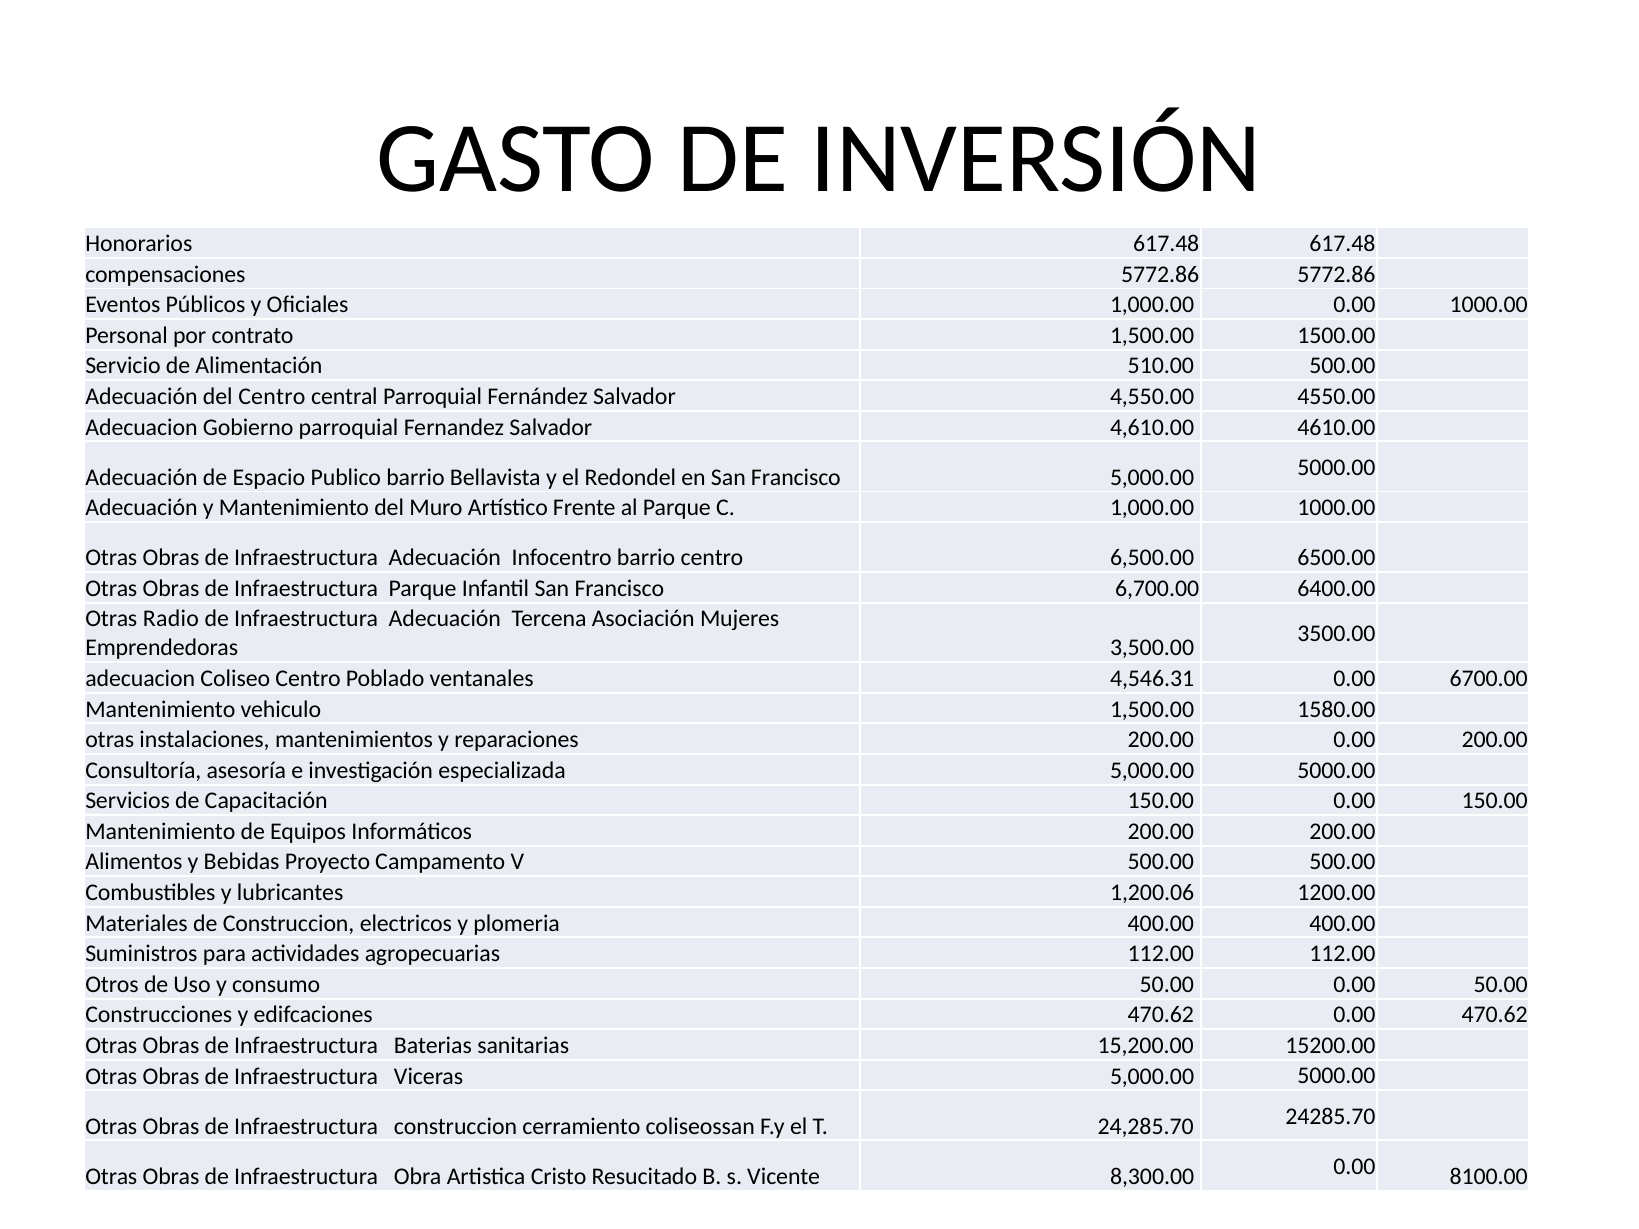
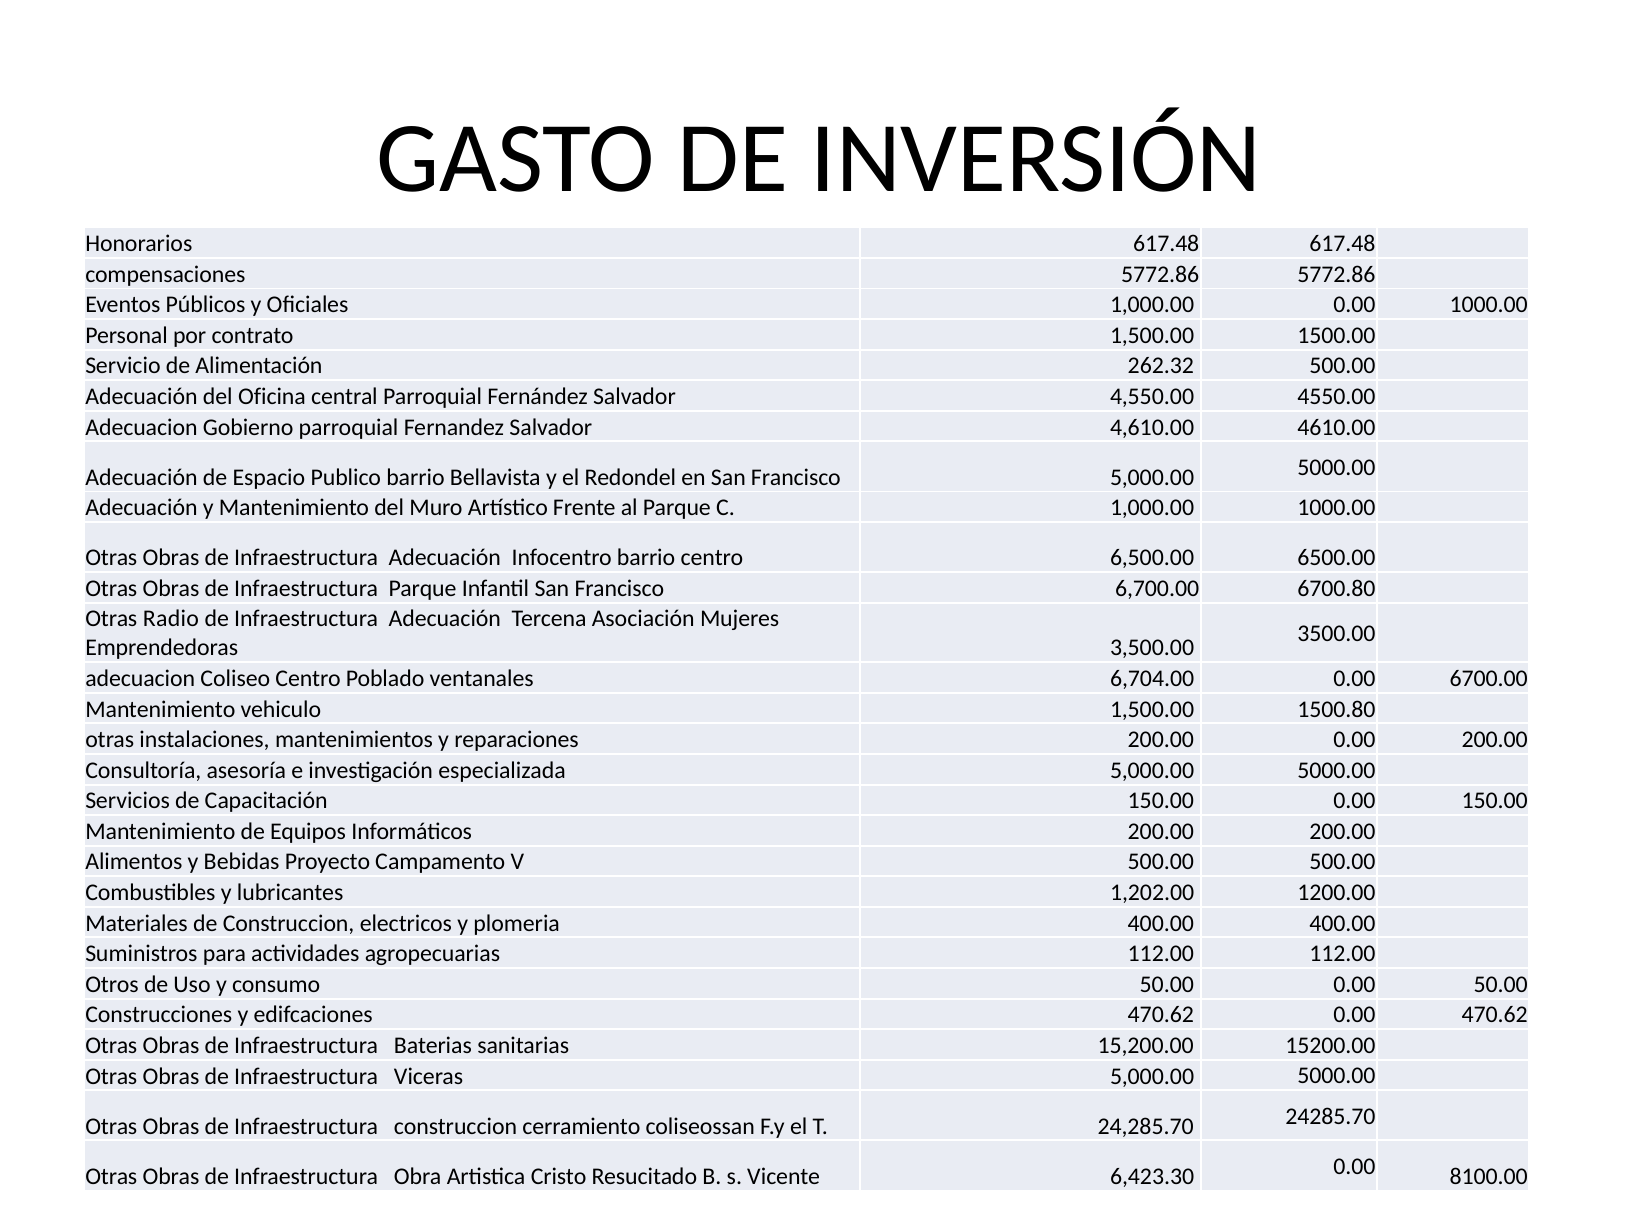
510.00: 510.00 -> 262.32 (1161, 366)
del Centro: Centro -> Oficina (272, 397)
6400.00: 6400.00 -> 6700.80 (1336, 589)
4,546.31: 4,546.31 -> 6,704.00 (1152, 679)
1580.00: 1580.00 -> 1500.80 (1336, 709)
1,200.06: 1,200.06 -> 1,202.00 (1152, 893)
8,300.00: 8,300.00 -> 6,423.30 (1152, 1177)
